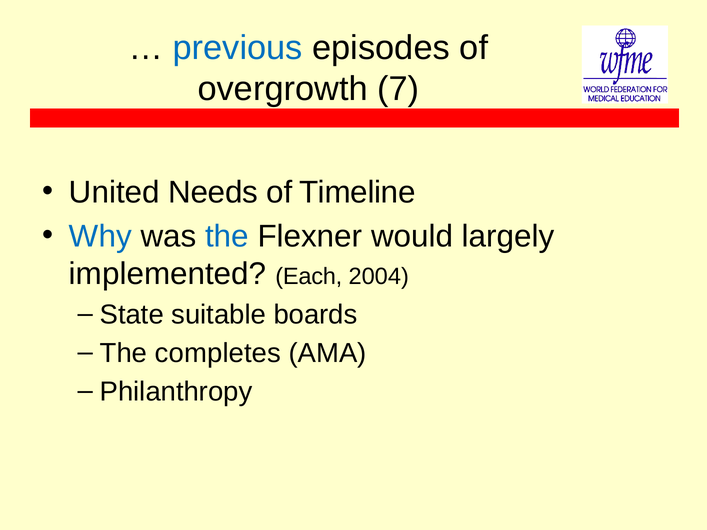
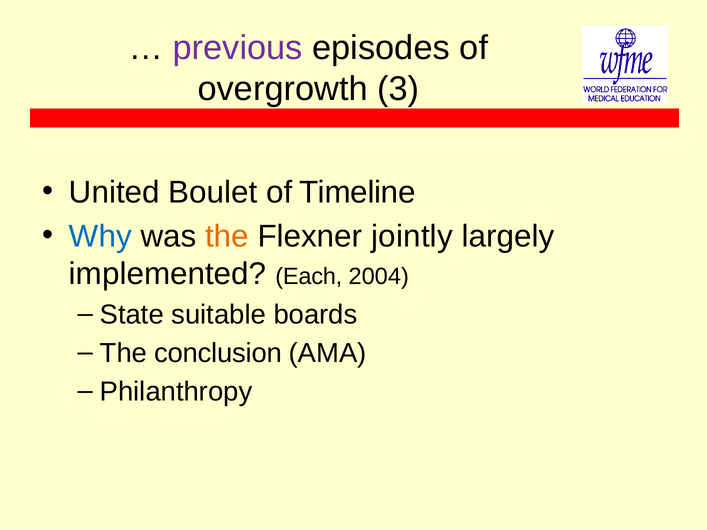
previous colour: blue -> purple (238, 48)
7: 7 -> 3 (398, 89)
Needs: Needs -> Boulet (213, 192)
the colour: blue -> orange (227, 236)
would: would -> jointly (412, 236)
completes: completes -> conclusion (218, 353)
